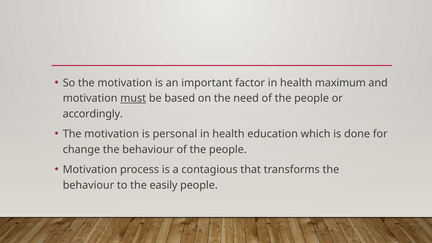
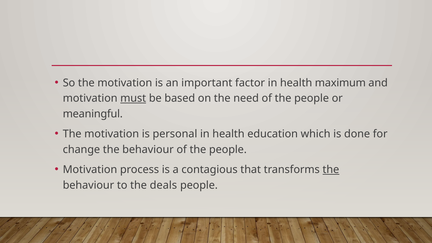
accordingly: accordingly -> meaningful (93, 114)
the underline: none -> present (331, 170)
easily: easily -> deals (163, 185)
